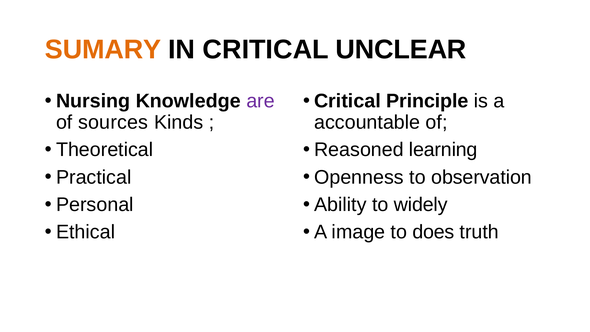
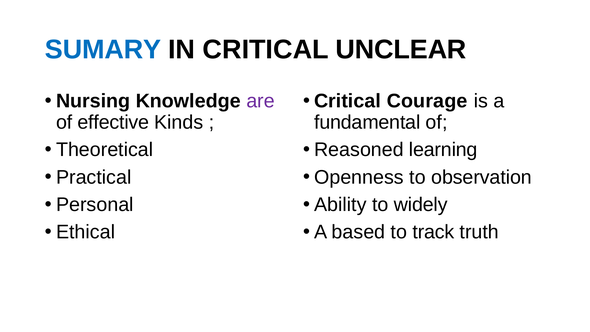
SUMARY colour: orange -> blue (103, 50)
Principle: Principle -> Courage (427, 101)
sources: sources -> effective (113, 122)
accountable: accountable -> fundamental (367, 122)
image: image -> based (358, 232)
does: does -> track (433, 232)
